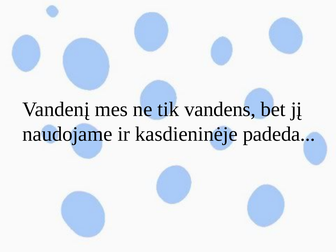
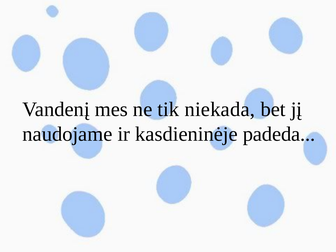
vandens: vandens -> niekada (220, 109)
